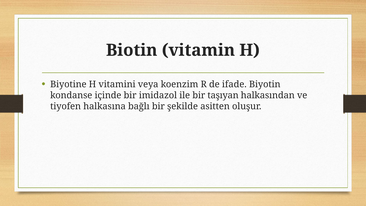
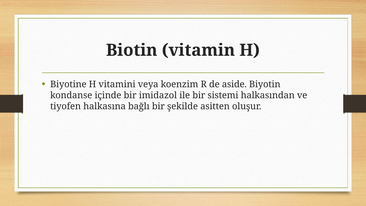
ifade: ifade -> aside (234, 84)
taşıyan: taşıyan -> sistemi (223, 95)
